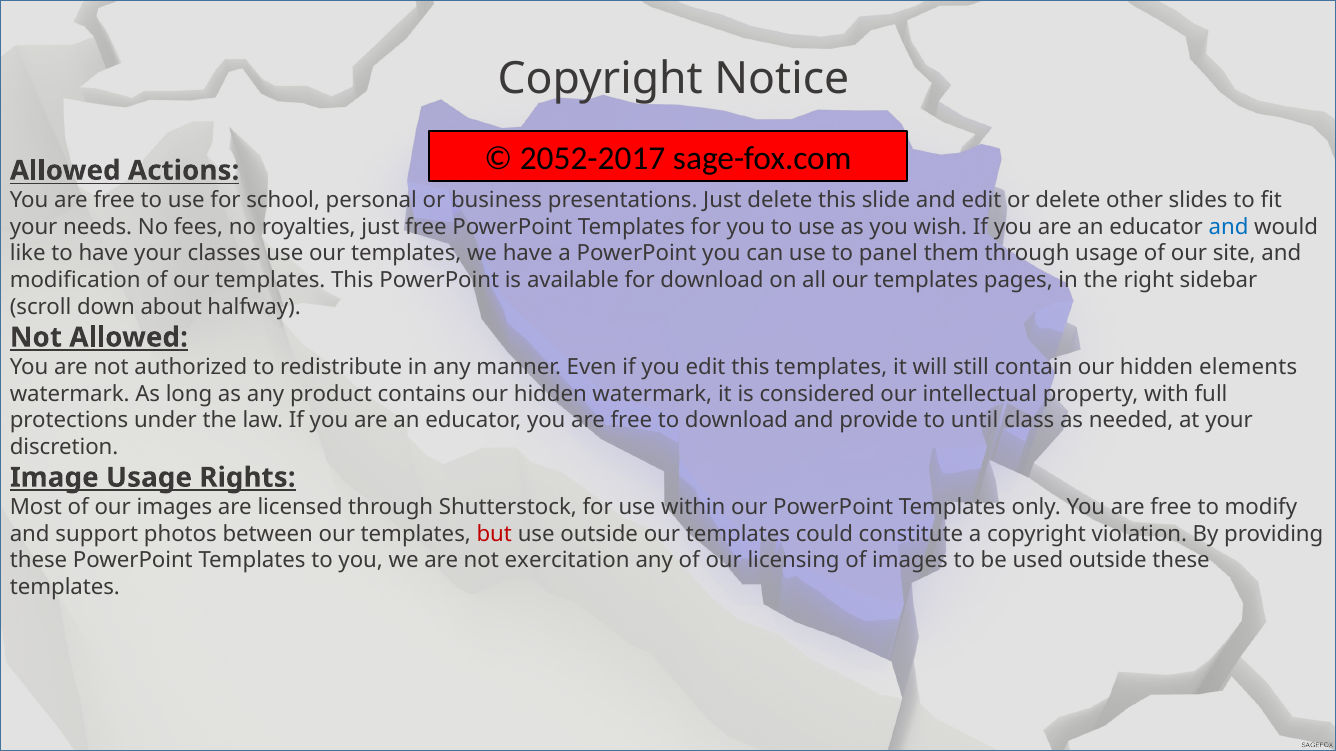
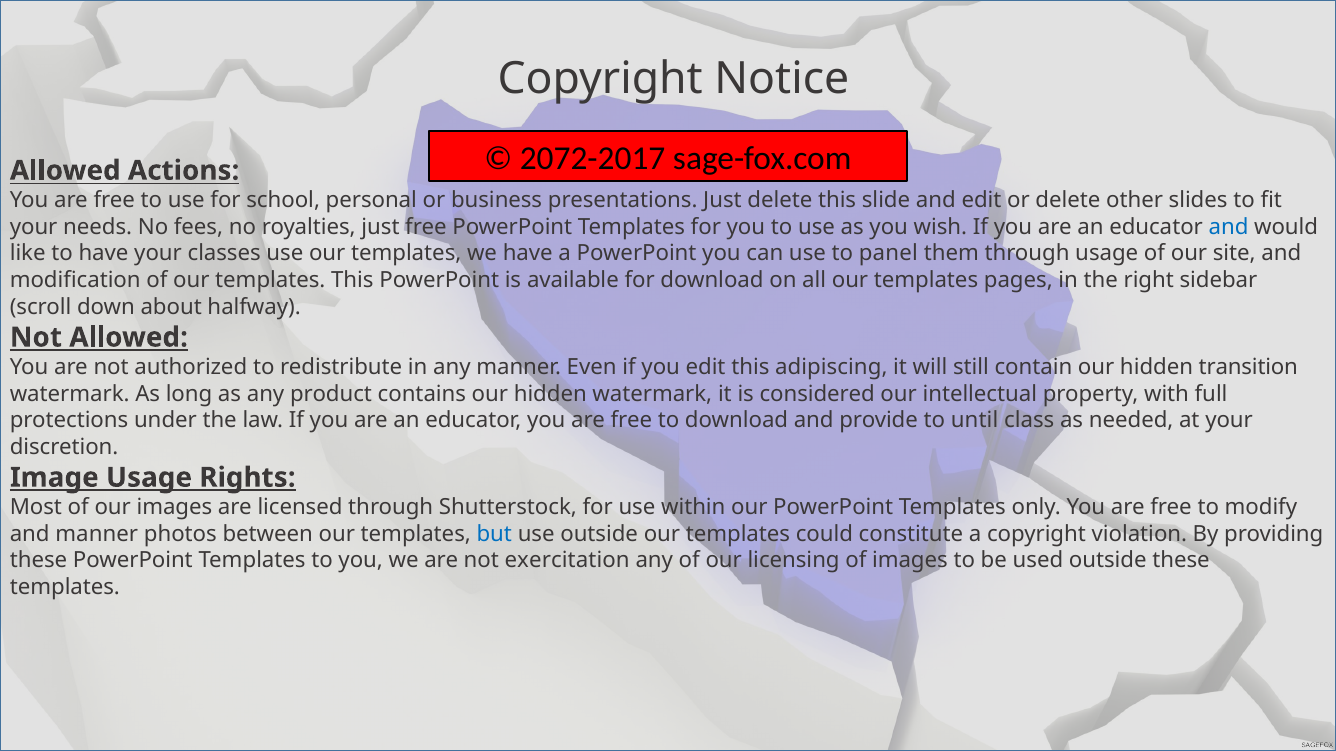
2052-2017: 2052-2017 -> 2072-2017 (593, 159)
this templates: templates -> adipiscing (831, 367)
elements: elements -> transition (1248, 367)
and support: support -> manner (97, 534)
but colour: red -> blue (494, 534)
